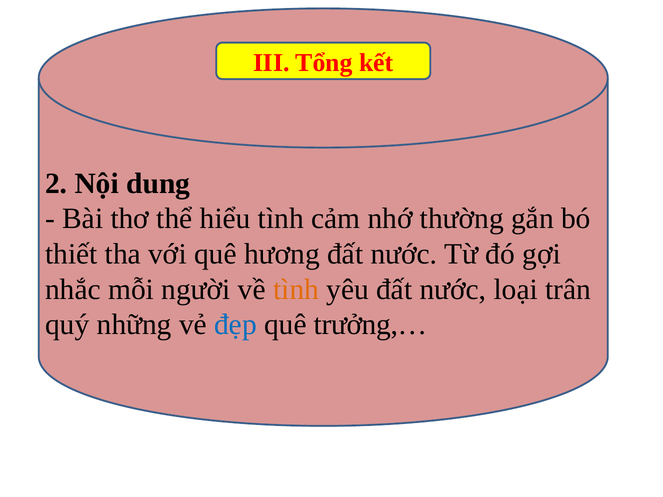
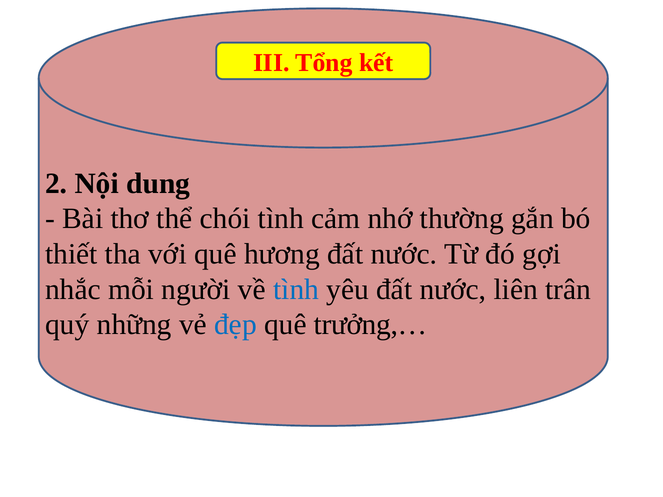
hiểu: hiểu -> chói (225, 219)
tình colour: orange -> blue (296, 290)
loại: loại -> liên (516, 290)
